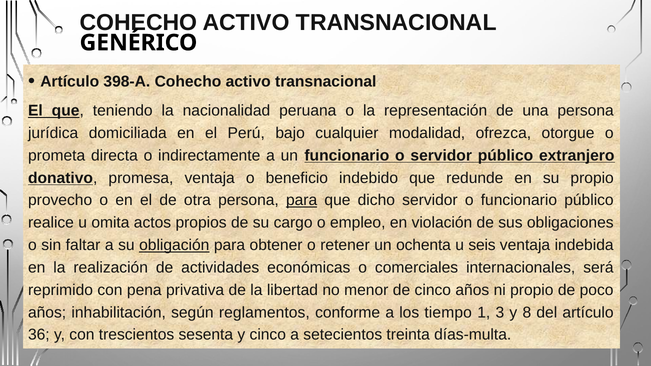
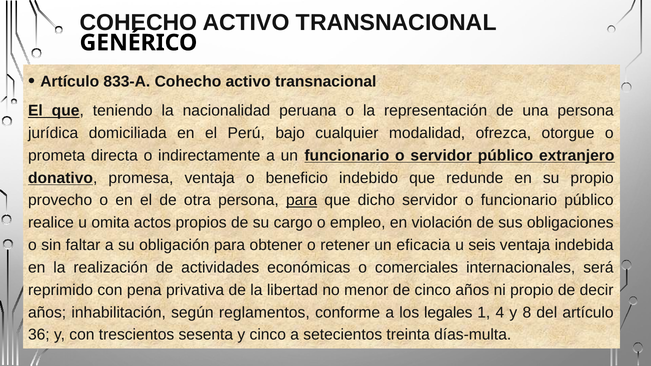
398-A: 398-A -> 833-A (127, 81)
obligación underline: present -> none (174, 245)
ochenta: ochenta -> eficacia (423, 245)
poco: poco -> decir (597, 290)
tiempo: tiempo -> legales (448, 313)
3: 3 -> 4 (500, 313)
